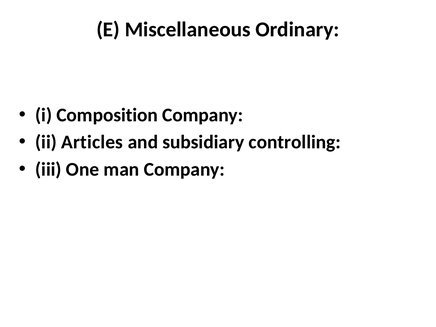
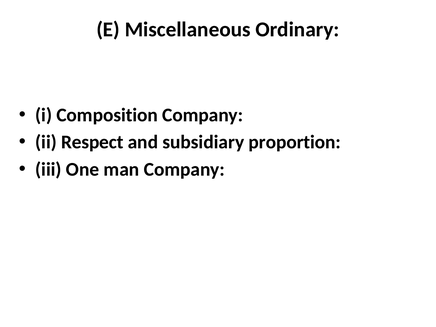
Articles: Articles -> Respect (92, 142)
controlling: controlling -> proportion (295, 142)
